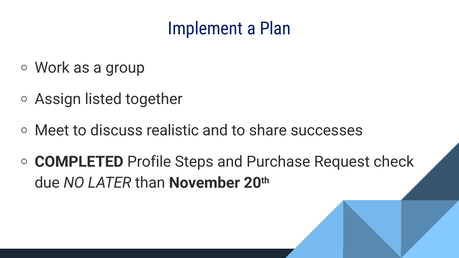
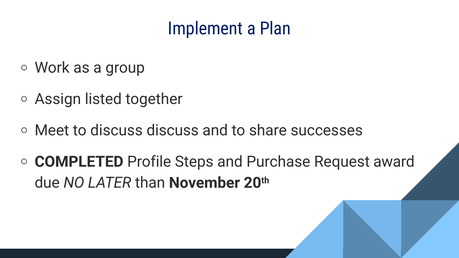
discuss realistic: realistic -> discuss (173, 131)
check: check -> award (394, 162)
